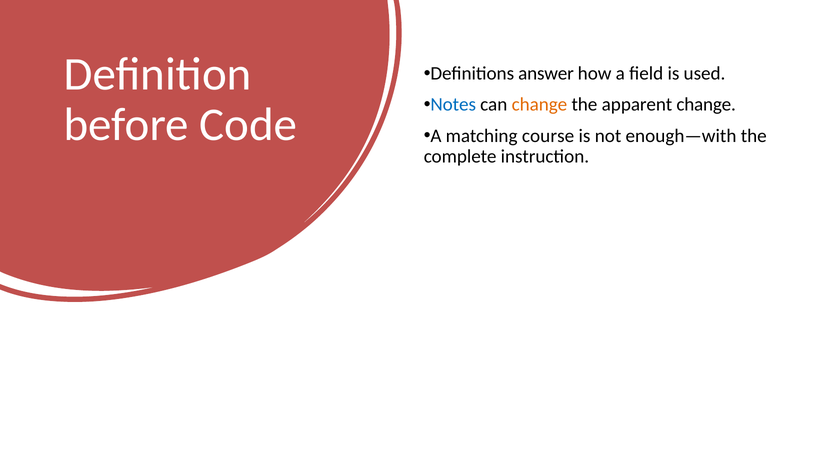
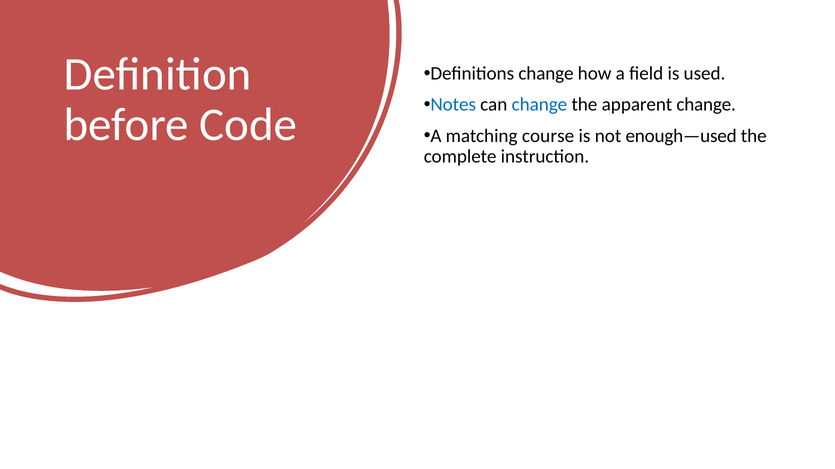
Definitions answer: answer -> change (546, 74)
change colour: orange -> blue (539, 105)
enough—with: enough—with -> enough—used (681, 136)
